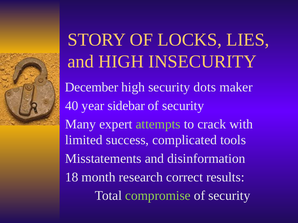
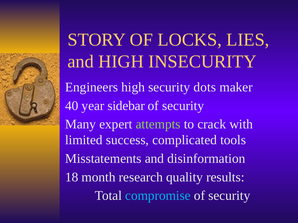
December: December -> Engineers (92, 87)
correct: correct -> quality (185, 177)
compromise colour: light green -> light blue (158, 196)
